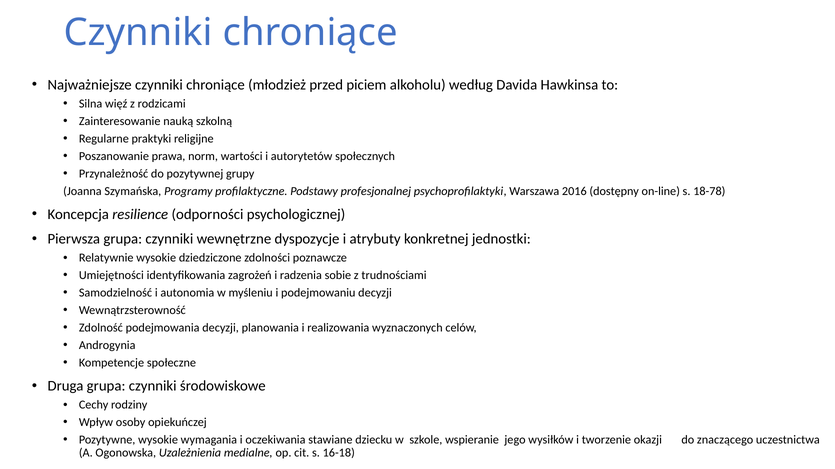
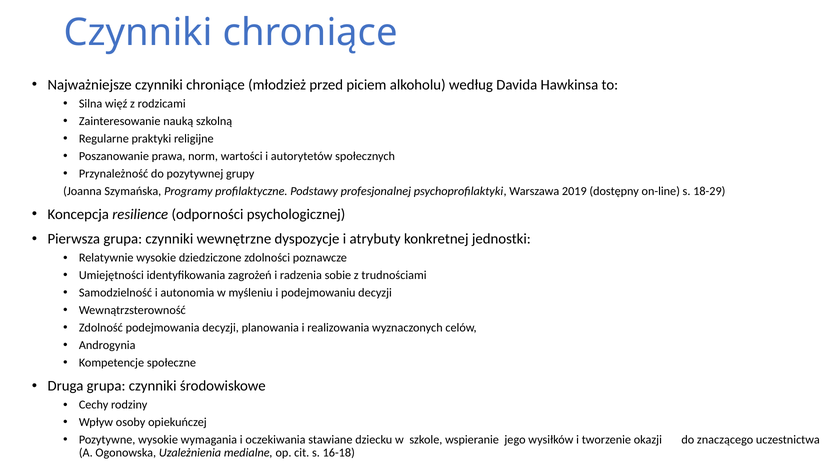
2016: 2016 -> 2019 (574, 191)
18-78: 18-78 -> 18-29 (709, 191)
